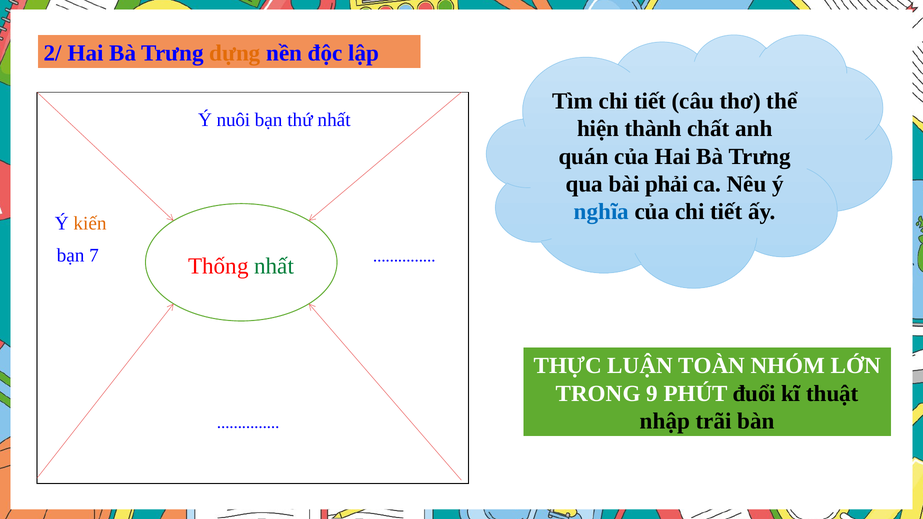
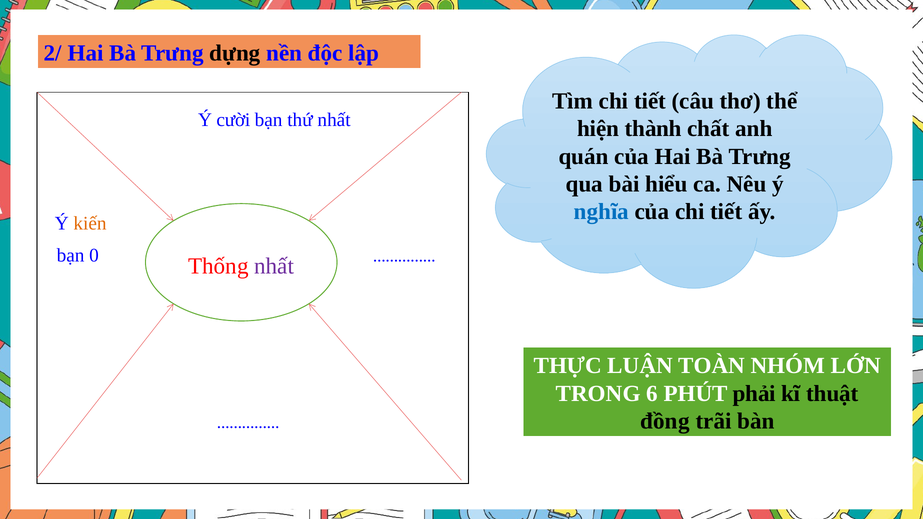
dựng colour: orange -> black (235, 53)
nuôi: nuôi -> cười (233, 120)
phải: phải -> hiểu (666, 184)
7: 7 -> 0 (94, 256)
nhất colour: green -> purple (274, 266)
9: 9 -> 6 (652, 394)
đuổi: đuổi -> phải (754, 394)
nhập: nhập -> đồng (665, 421)
